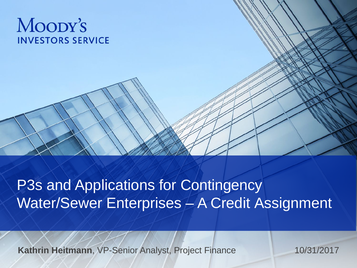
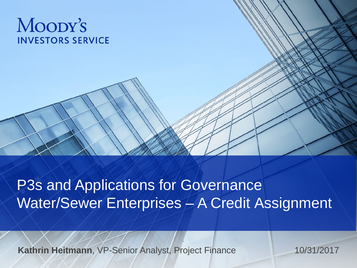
Contingency: Contingency -> Governance (221, 185)
